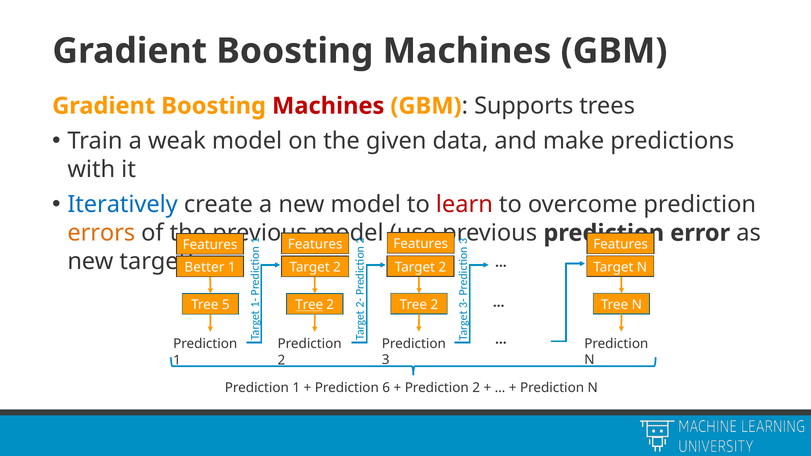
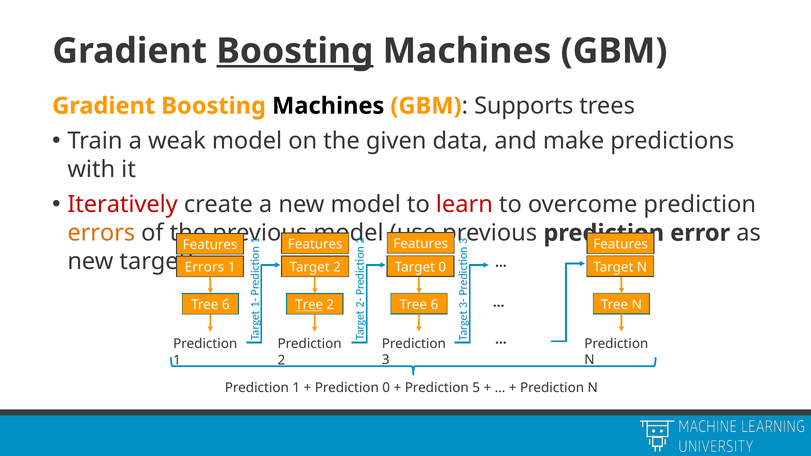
Boosting underline: none -> present (295, 51)
Machines colour: red -> black (328, 106)
Iteratively colour: blue -> red (123, 205)
2 Target 2: 2 -> 0 (442, 267)
Better: Better -> Errors (204, 267)
2: 2 -> 6 (434, 305)
5: 5 -> 6 (226, 305)
Prediction 6: 6 -> 0 (386, 388)
2: 2 -> 5 (476, 388)
